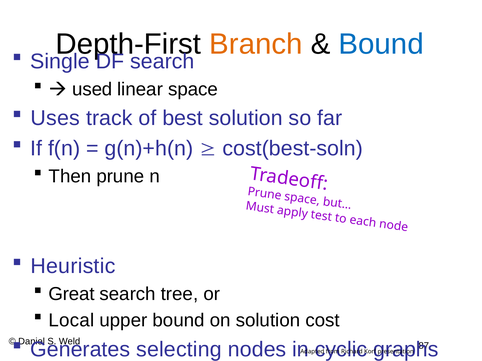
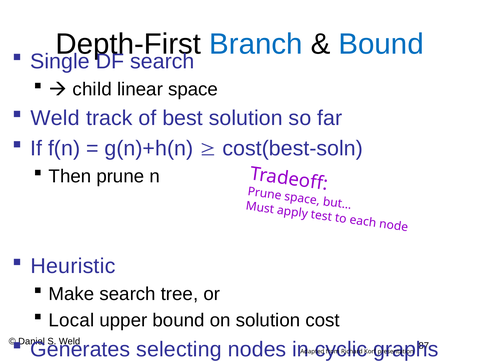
Branch colour: orange -> blue (256, 44)
used: used -> child (92, 89)
Uses: Uses -> Weld (55, 118)
Great: Great -> Make (71, 294)
